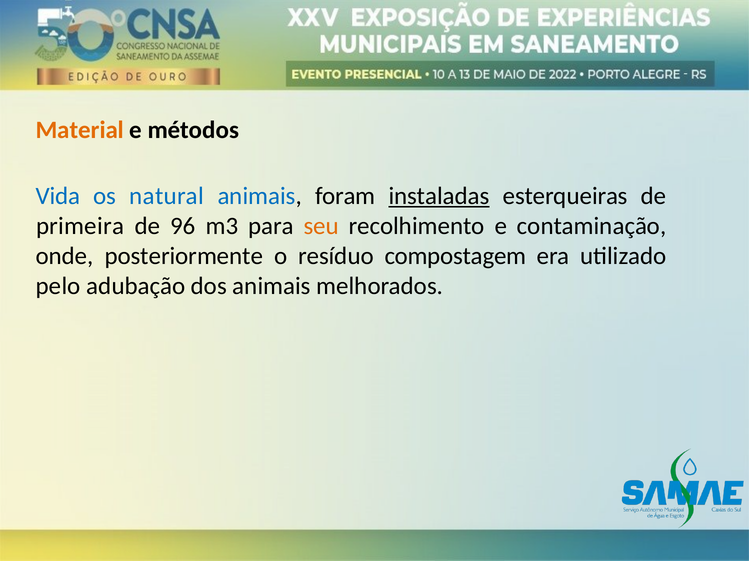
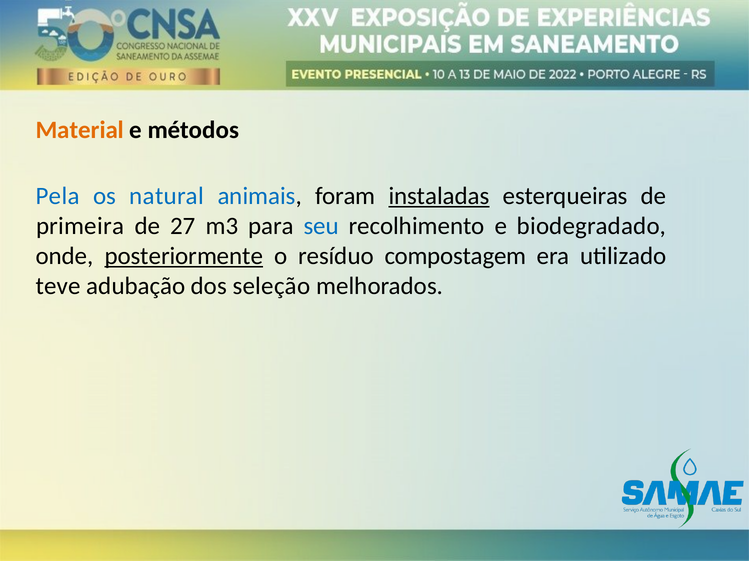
Vida: Vida -> Pela (58, 196)
96: 96 -> 27 (183, 226)
seu colour: orange -> blue (321, 226)
contaminação: contaminação -> biodegradado (592, 226)
posteriormente underline: none -> present (184, 256)
pelo: pelo -> teve (58, 286)
dos animais: animais -> seleção (271, 286)
